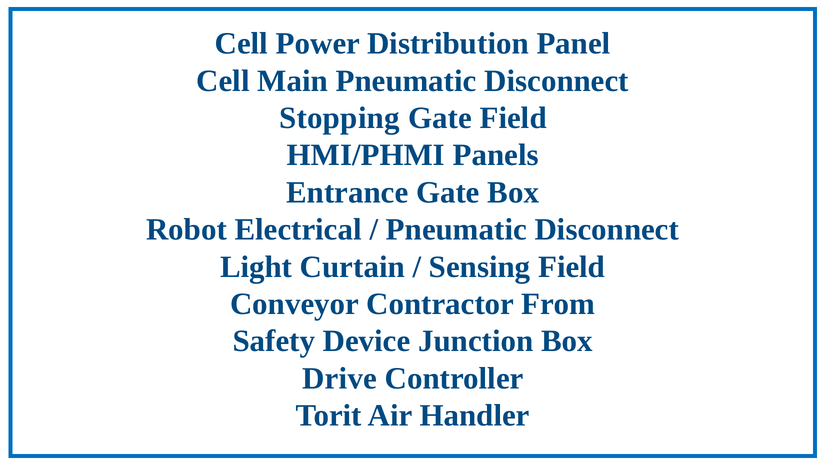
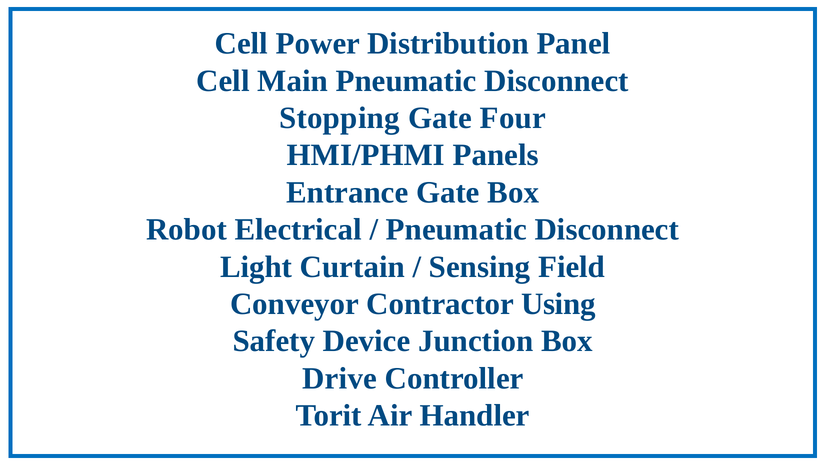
Gate Field: Field -> Four (513, 118)
From: From -> Using (558, 304)
